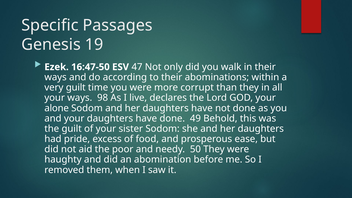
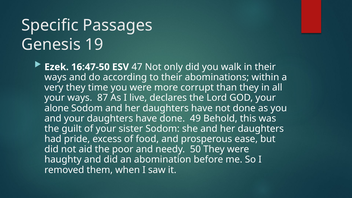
very guilt: guilt -> they (76, 88)
98: 98 -> 87 (103, 98)
